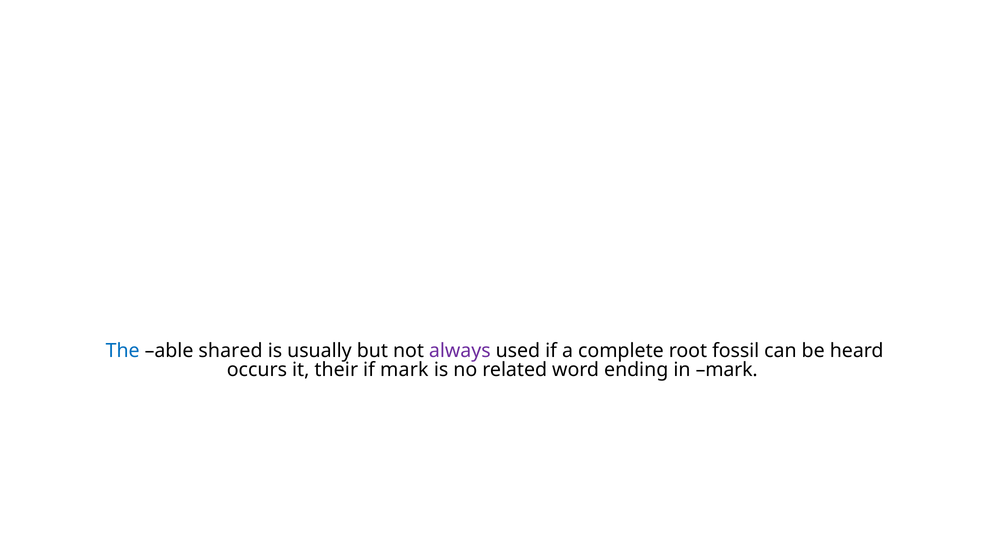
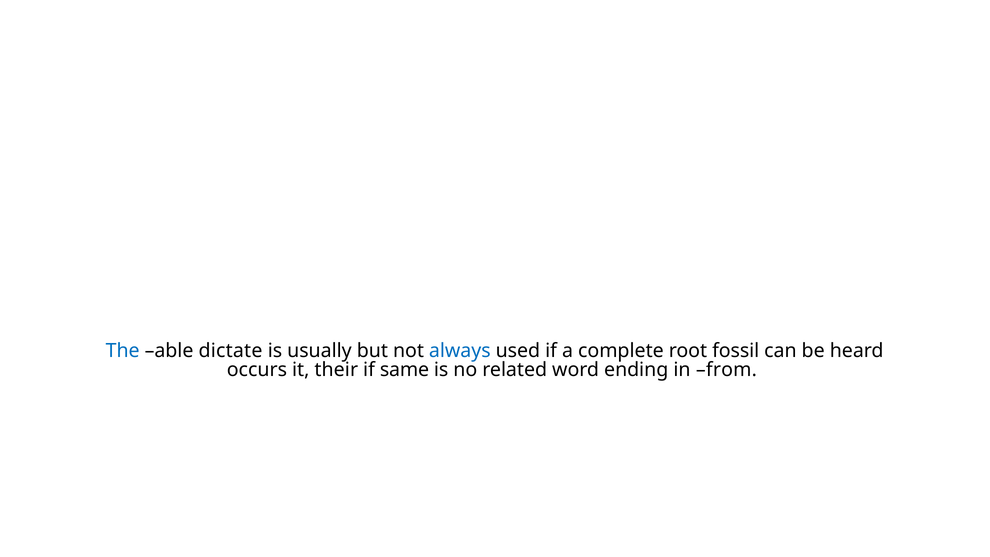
shared: shared -> dictate (231, 351)
always colour: purple -> blue (460, 351)
if mark: mark -> same (404, 370)
in mark: mark -> from (726, 370)
